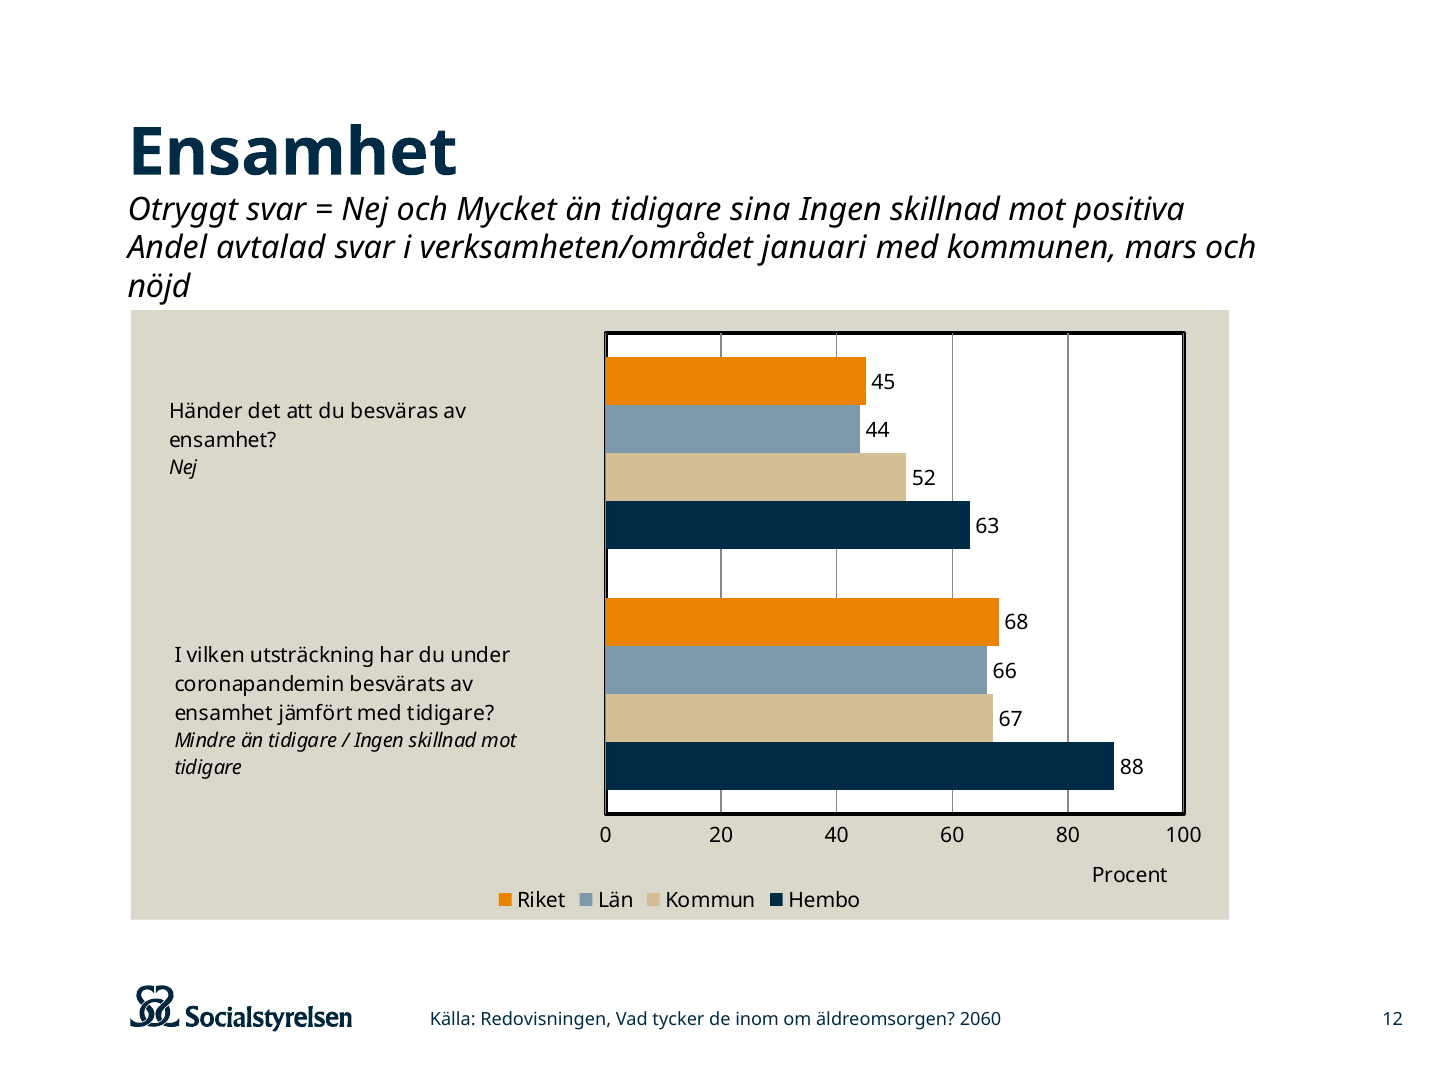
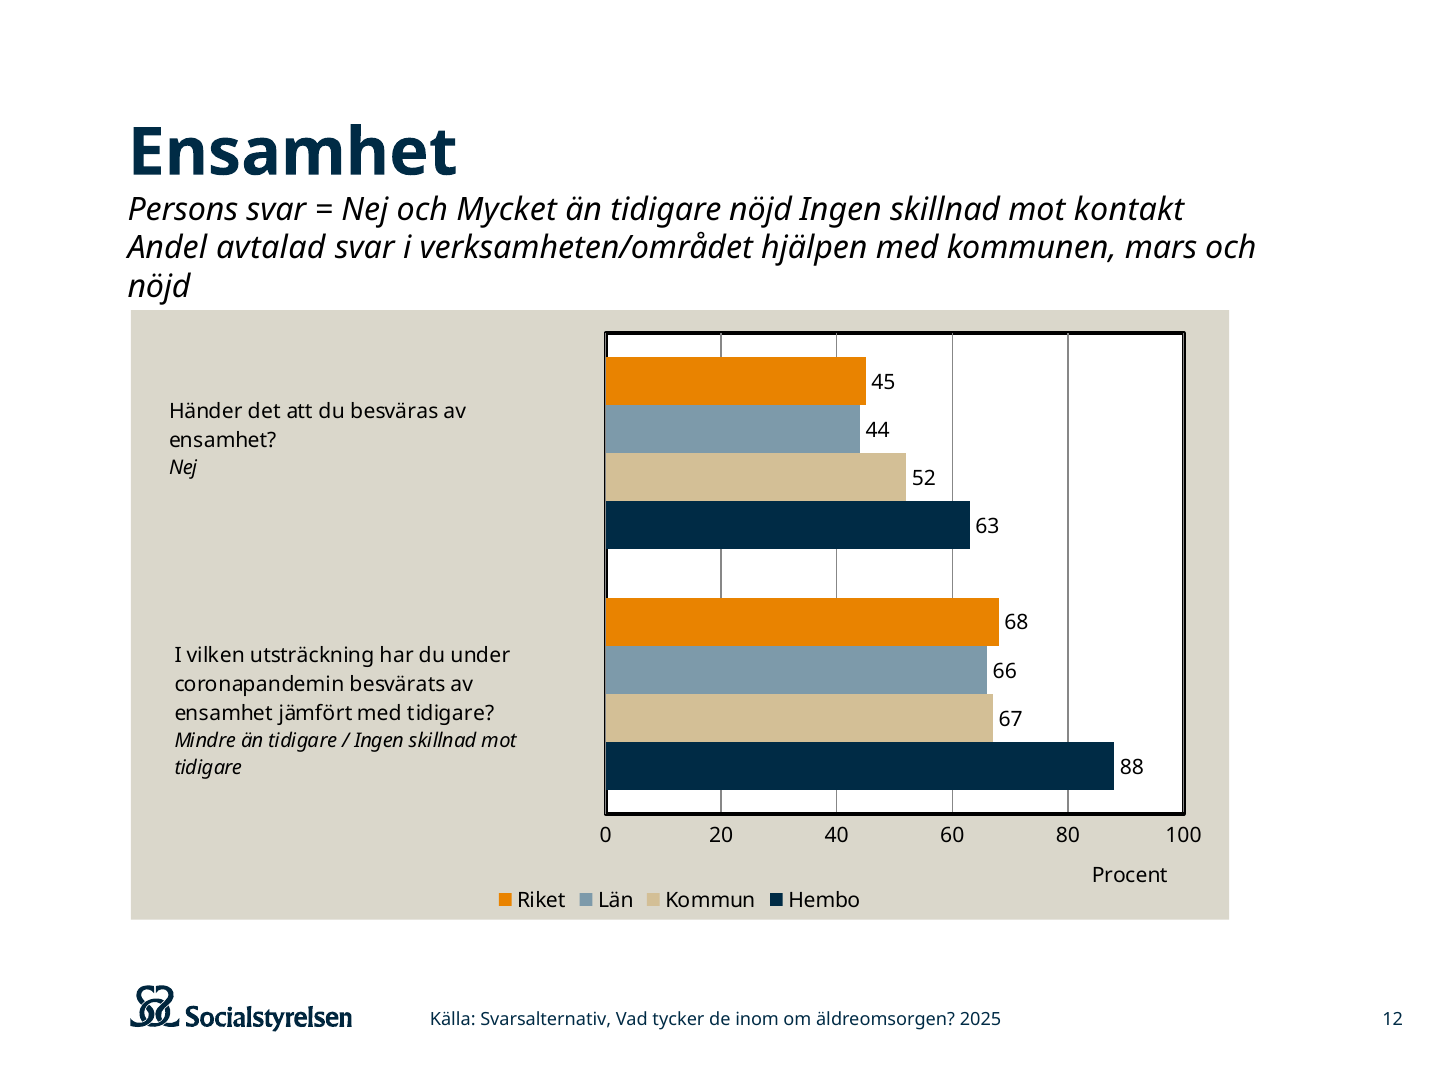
Otryggt: Otryggt -> Persons (183, 210)
tidigare sina: sina -> nöjd (761, 210)
positiva: positiva -> kontakt (1129, 210)
januari: januari -> hjälpen (814, 248)
Redovisningen: Redovisningen -> Svarsalternativ (546, 1020)
2060: 2060 -> 2025 (981, 1020)
